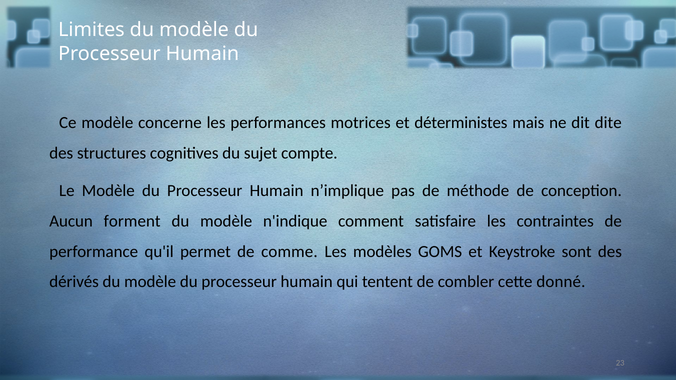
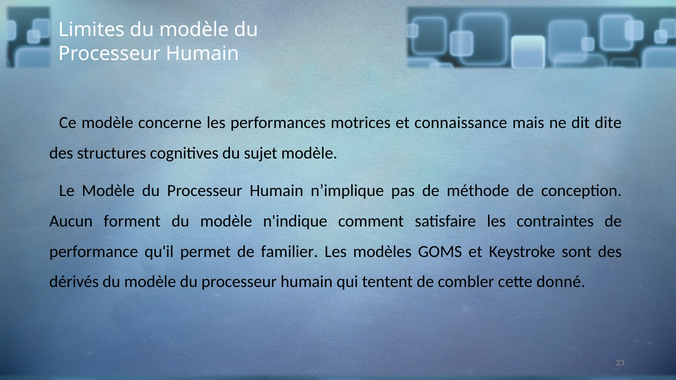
déterministes: déterministes -> connaissance (461, 123)
sujet compte: compte -> modèle (309, 153)
comme: comme -> familier (290, 252)
